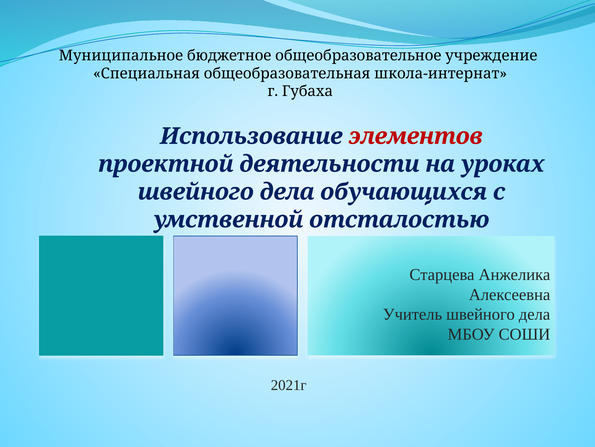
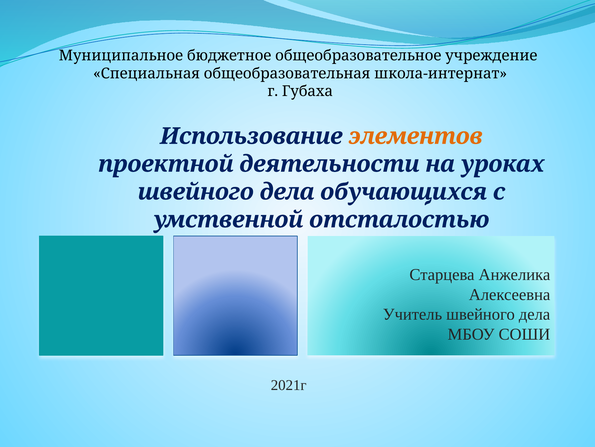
элементов colour: red -> orange (416, 136)
